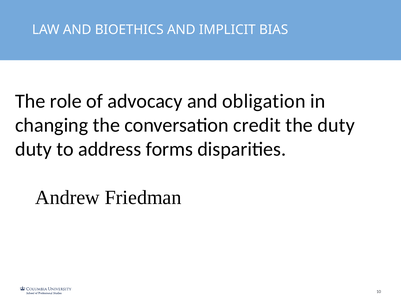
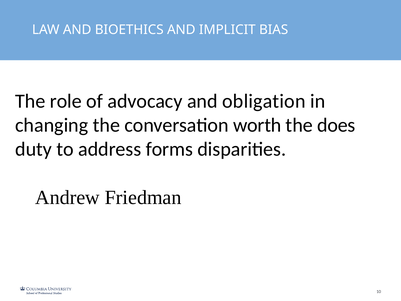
credit: credit -> worth (257, 125)
the duty: duty -> does (336, 125)
